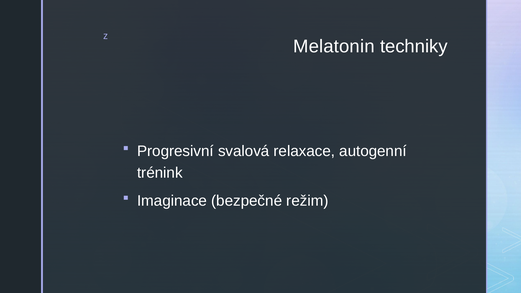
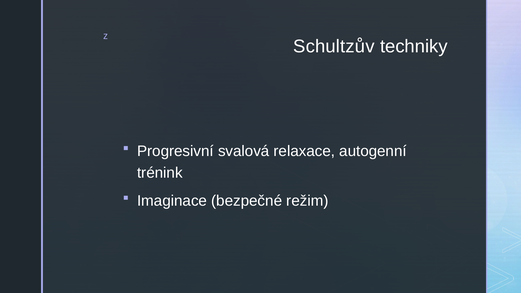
Melatonin: Melatonin -> Schultzův (334, 46)
